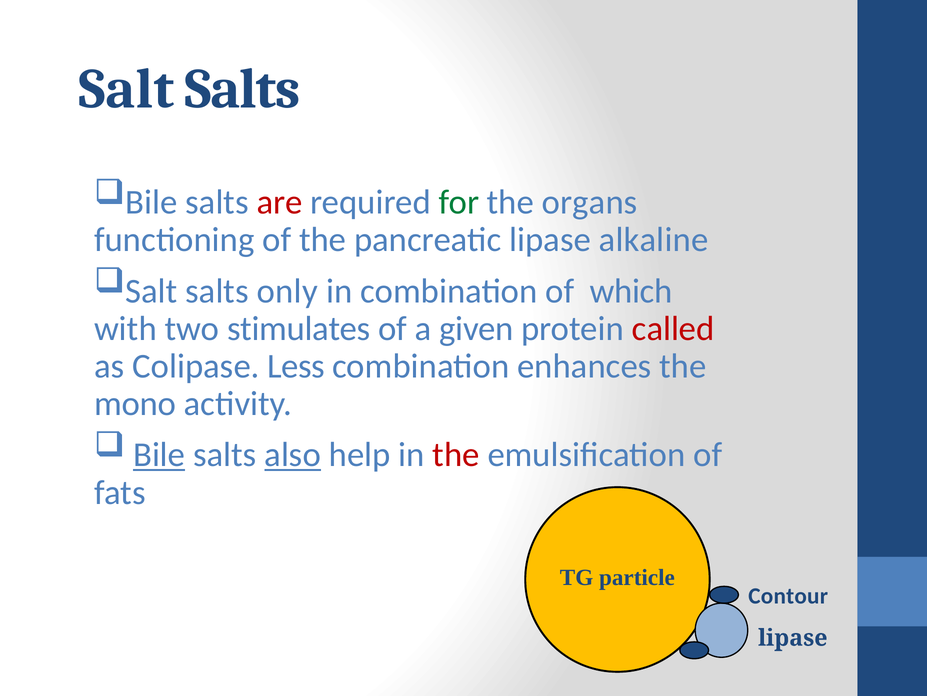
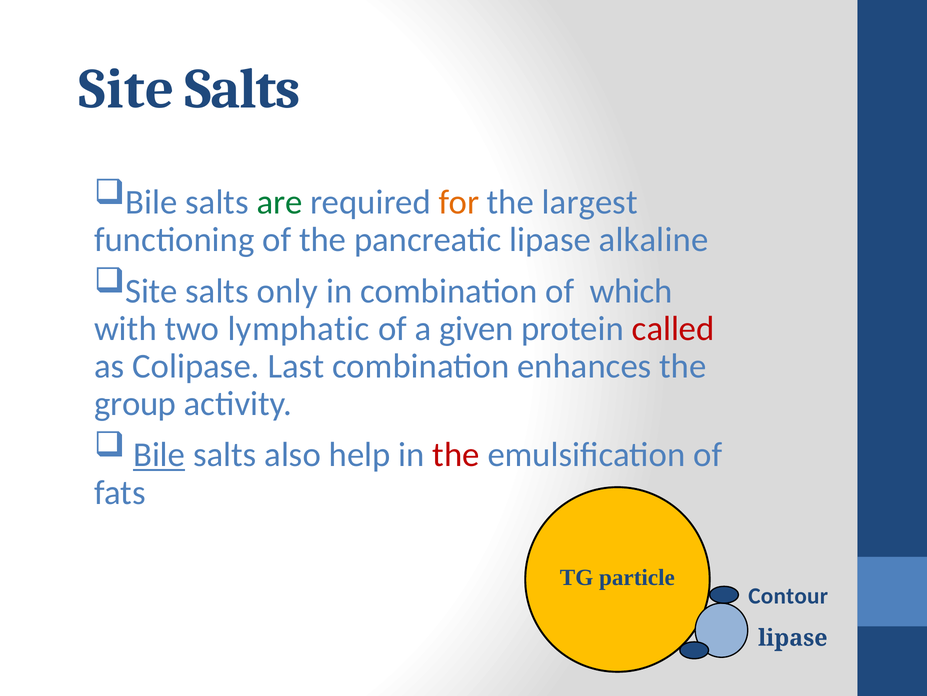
Salt: Salt -> Site (127, 89)
are colour: red -> green (280, 202)
for colour: green -> orange (459, 202)
organs: organs -> largest (590, 202)
Salt: Salt -> Site (152, 291)
stimulates: stimulates -> lymphatic (298, 328)
Less: Less -> Last (296, 366)
mono: mono -> group (135, 403)
also underline: present -> none (293, 455)
